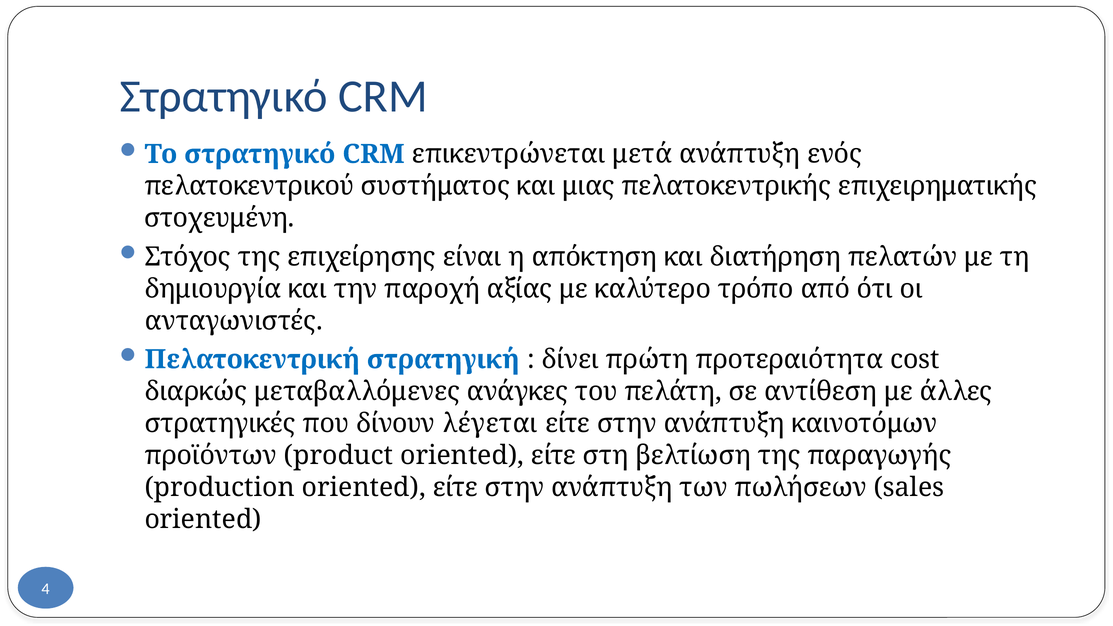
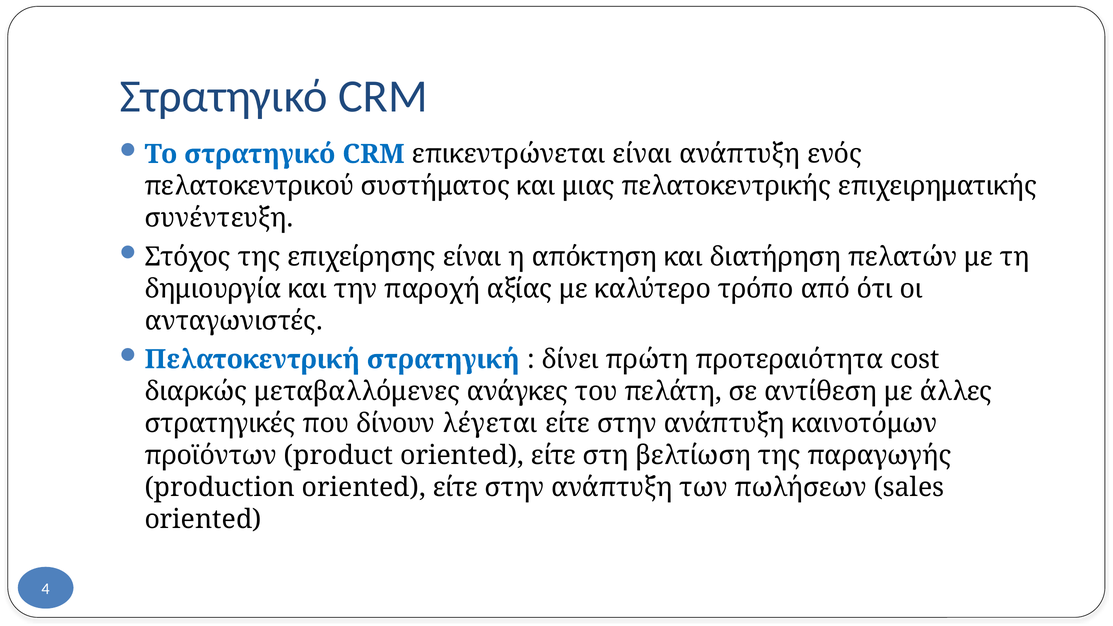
επικεντρώνεται μετά: μετά -> είναι (642, 154)
στοχευμένη: στοχευμένη -> συνέντευξη (219, 218)
